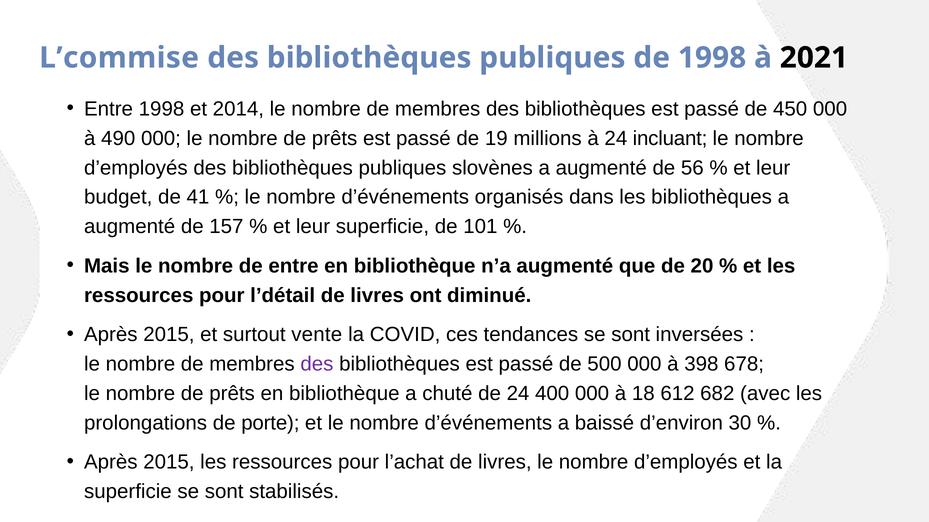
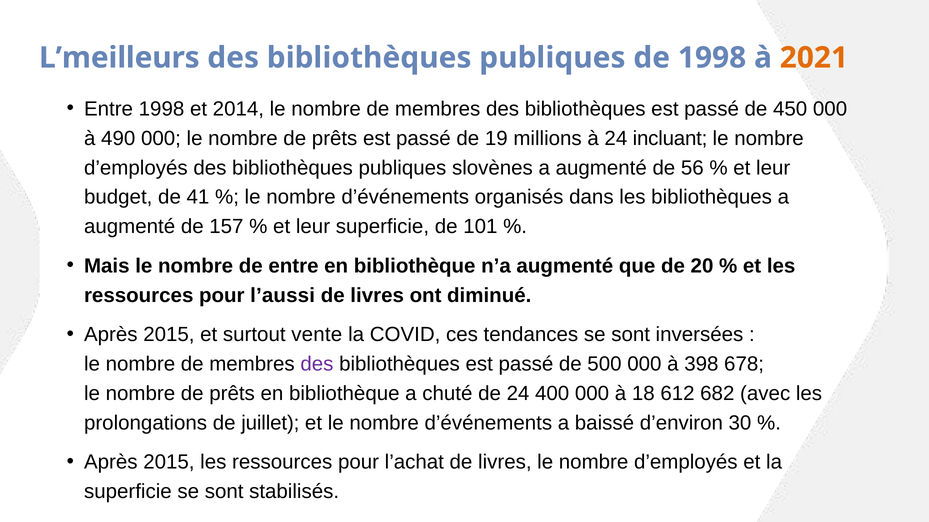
L’commise: L’commise -> L’meilleurs (119, 58)
2021 colour: black -> orange (814, 58)
l’détail: l’détail -> l’aussi (283, 296)
porte: porte -> juillet (270, 423)
